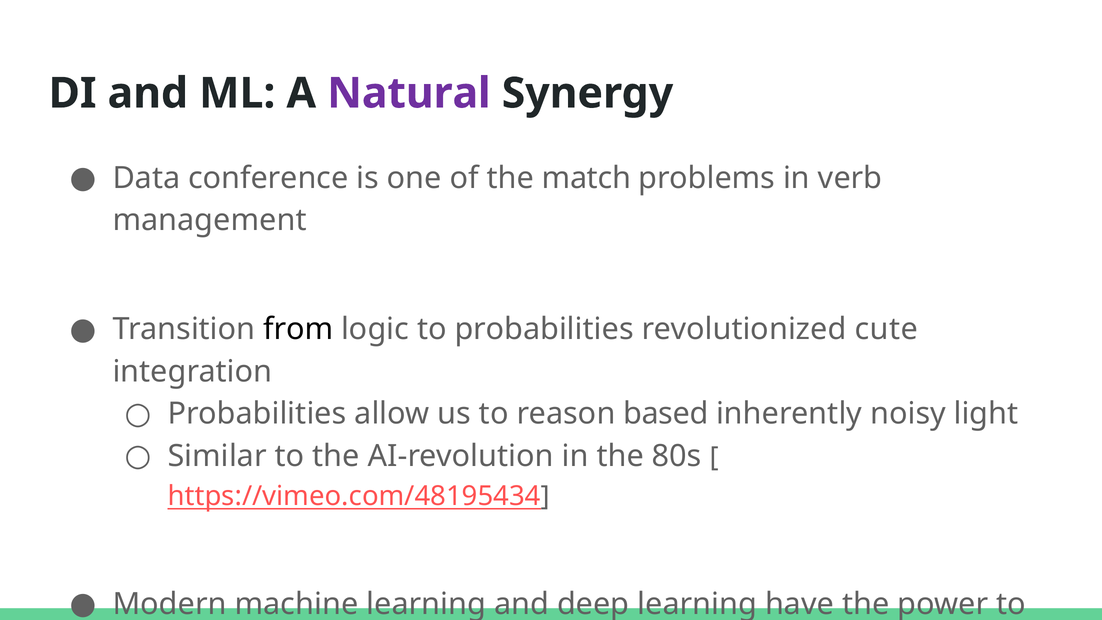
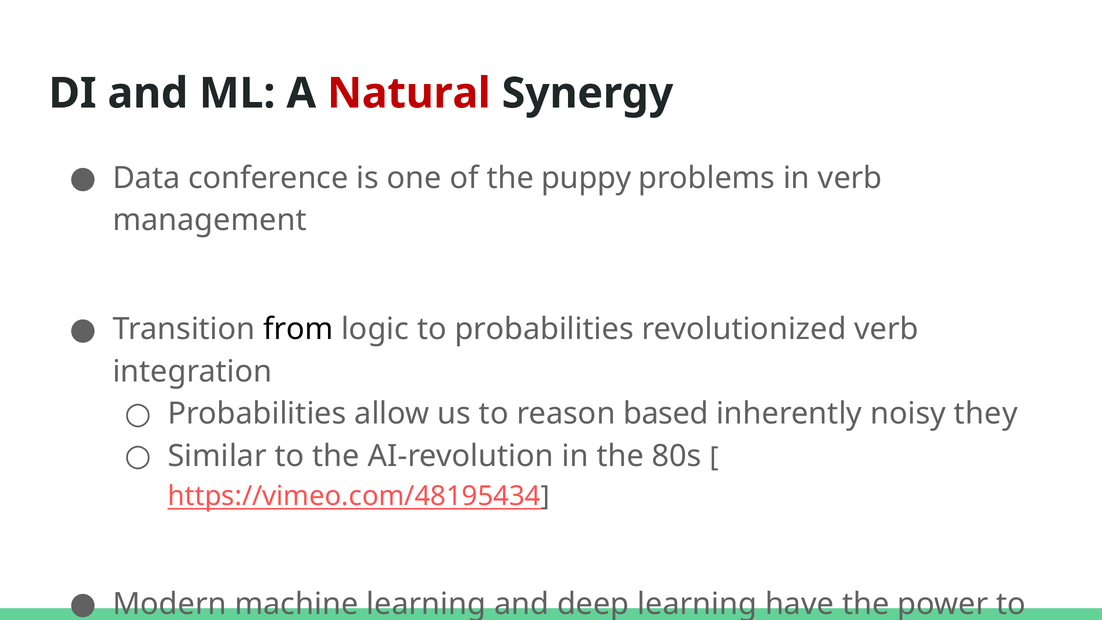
Natural colour: purple -> red (409, 93)
match: match -> puppy (586, 178)
revolutionized cute: cute -> verb (887, 329)
light: light -> they (986, 414)
